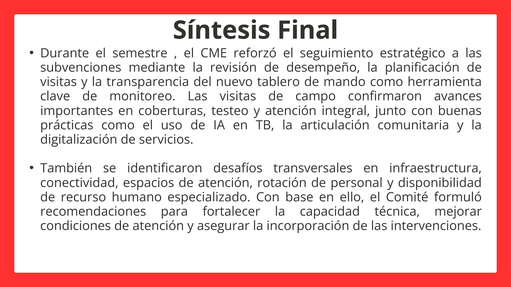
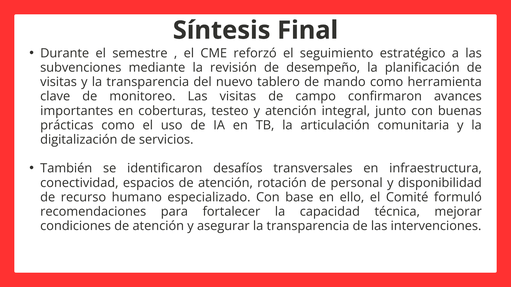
asegurar la incorporación: incorporación -> transparencia (308, 226)
